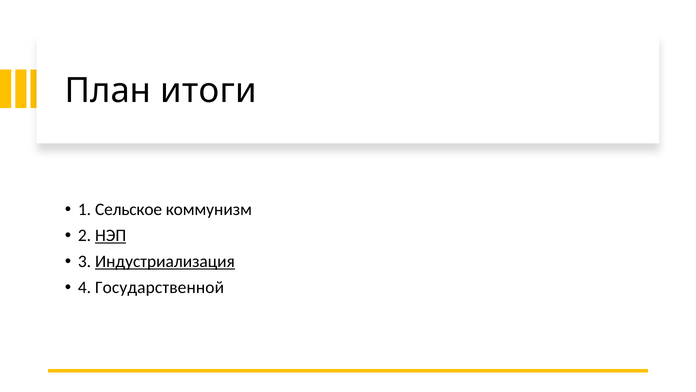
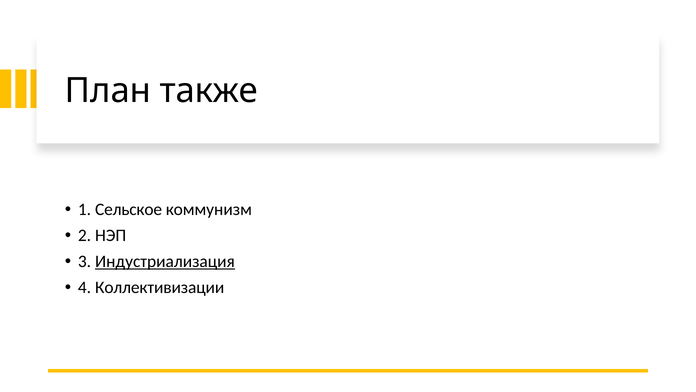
итоги: итоги -> также (209, 90)
НЭП underline: present -> none (111, 235)
Государственной: Государственной -> Коллективизации (160, 287)
